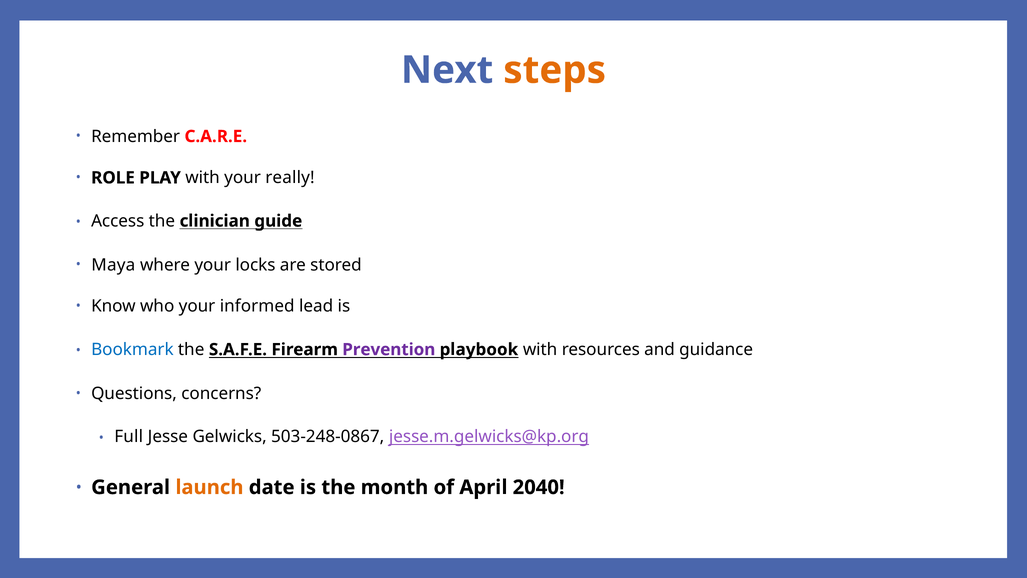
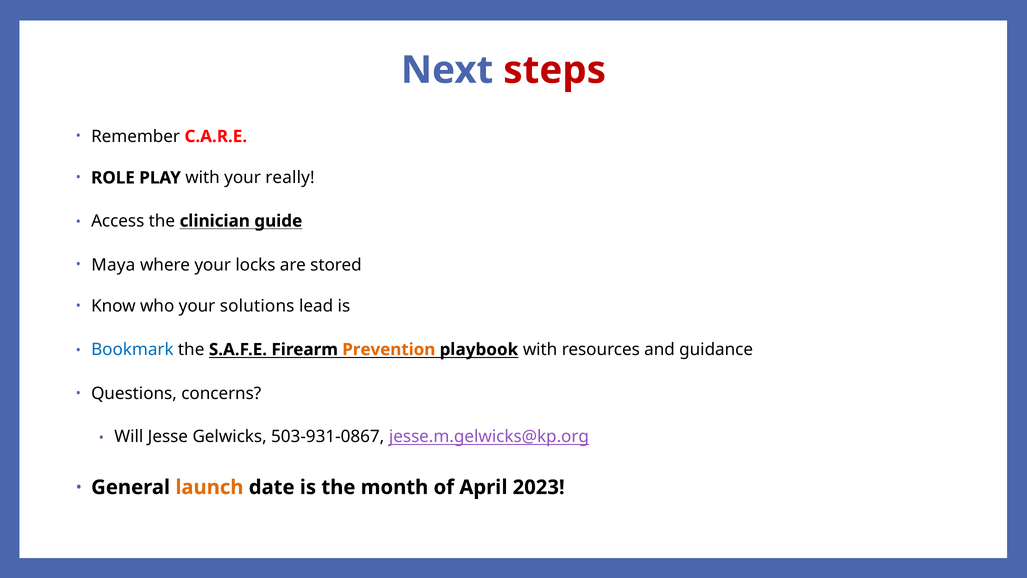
steps colour: orange -> red (555, 70)
informed: informed -> solutions (257, 306)
Prevention colour: purple -> orange (389, 349)
Full: Full -> Will (129, 437)
503-248-0867: 503-248-0867 -> 503-931-0867 (328, 437)
2040: 2040 -> 2023 (539, 487)
